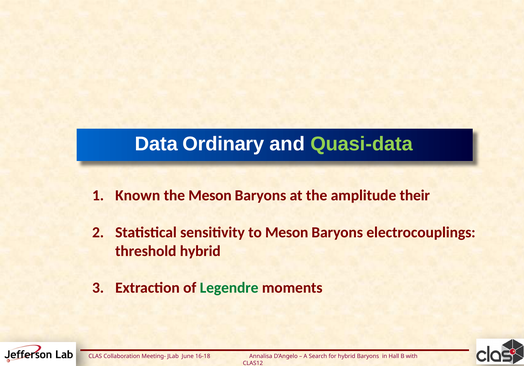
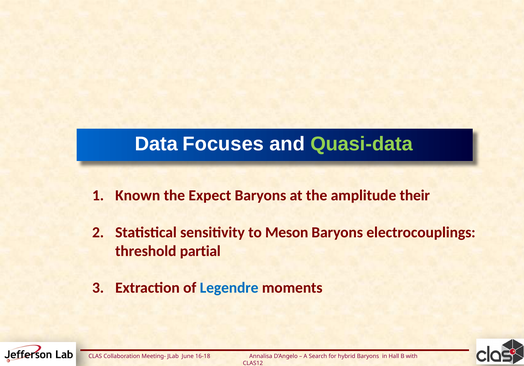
Ordinary: Ordinary -> Focuses (223, 144)
the Meson: Meson -> Expect (210, 196)
threshold hybrid: hybrid -> partial (200, 251)
Legendre colour: green -> blue (229, 288)
